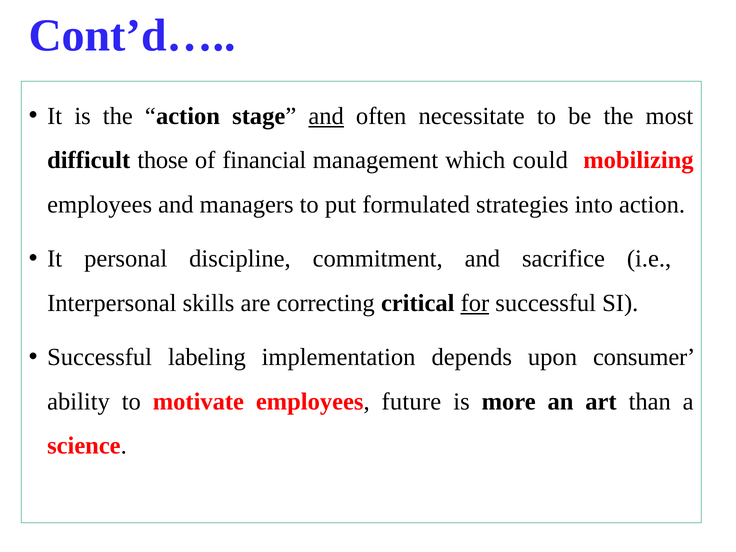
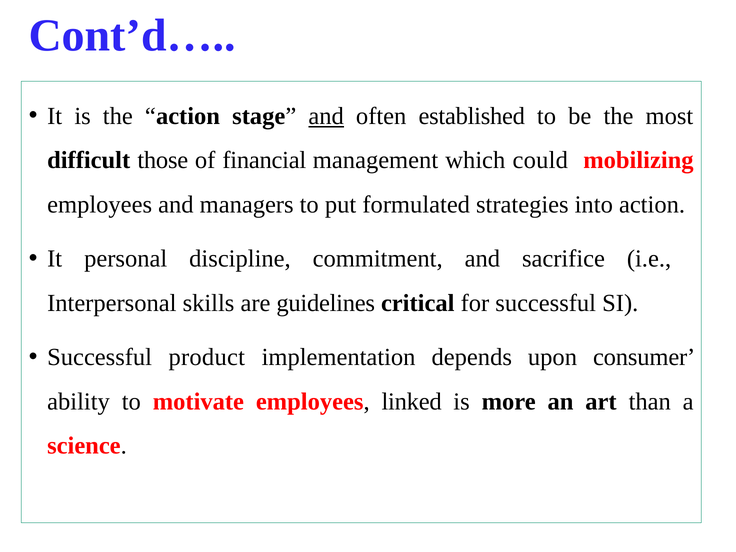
necessitate: necessitate -> established (472, 116)
correcting: correcting -> guidelines (326, 303)
for underline: present -> none (475, 303)
labeling: labeling -> product (207, 357)
future: future -> linked (412, 402)
